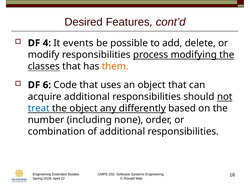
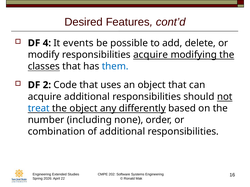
responsibilities process: process -> acquire (151, 55)
them colour: orange -> blue (115, 67)
6: 6 -> 2 (47, 85)
